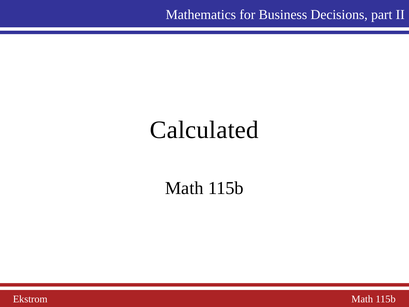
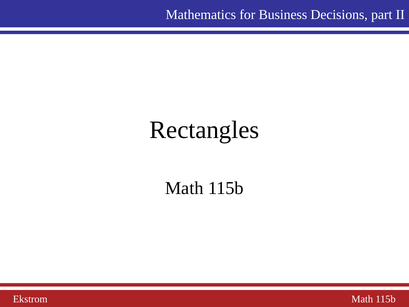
Calculated: Calculated -> Rectangles (204, 130)
